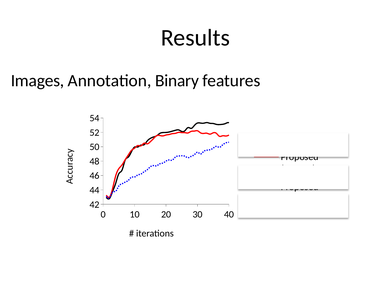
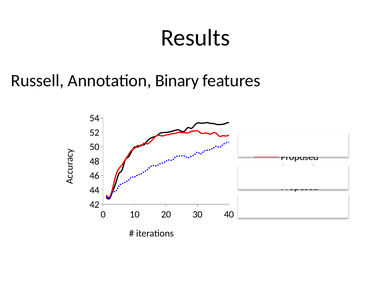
Images: Images -> Russell (37, 81)
